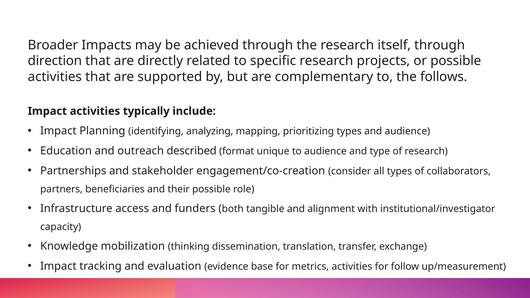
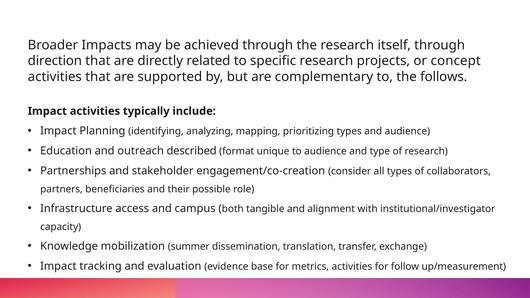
or possible: possible -> concept (456, 61)
funders: funders -> campus (195, 209)
thinking: thinking -> summer (189, 247)
